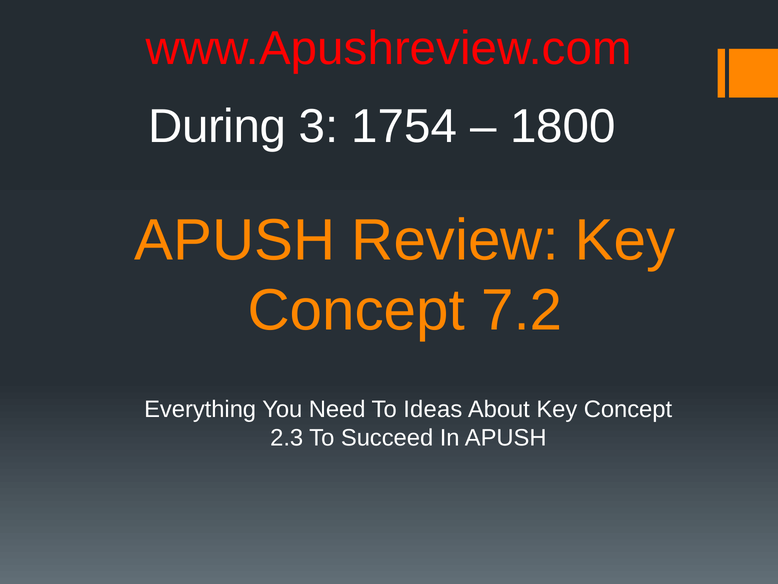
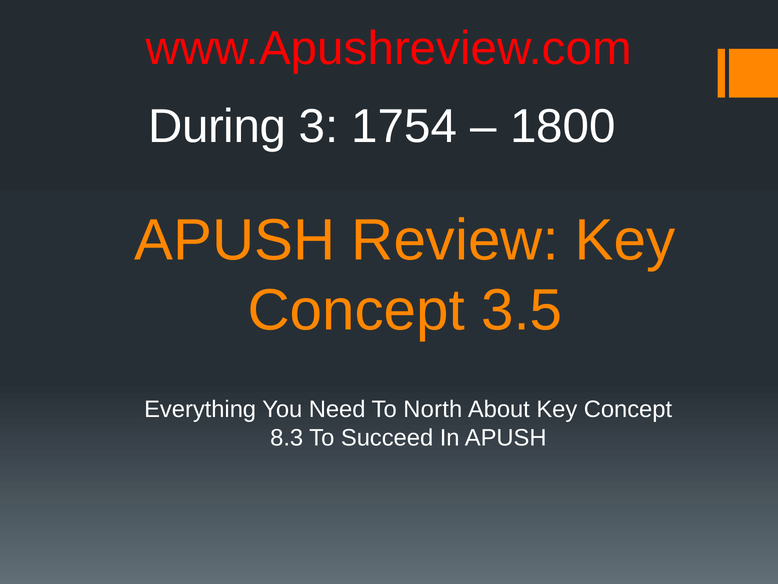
7.2: 7.2 -> 3.5 (522, 310)
Ideas: Ideas -> North (433, 409)
2.3: 2.3 -> 8.3 (287, 437)
